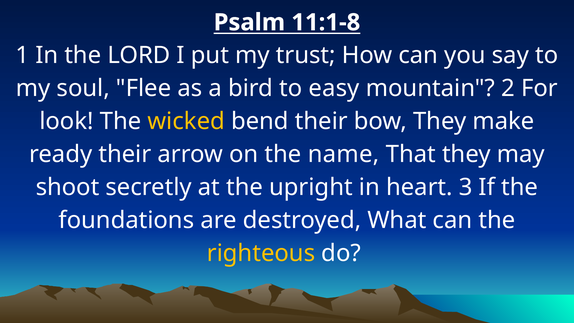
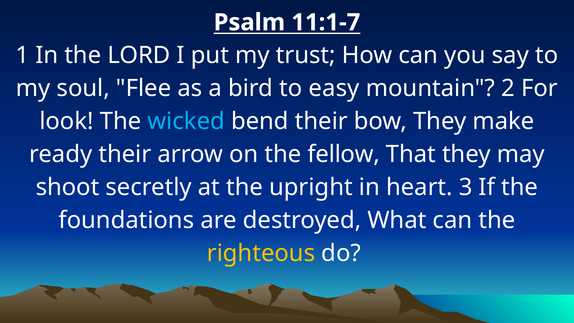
11:1-8: 11:1-8 -> 11:1-7 (326, 22)
wicked colour: yellow -> light blue (186, 121)
name: name -> fellow (344, 154)
